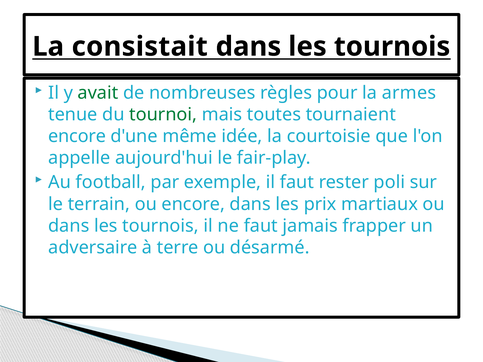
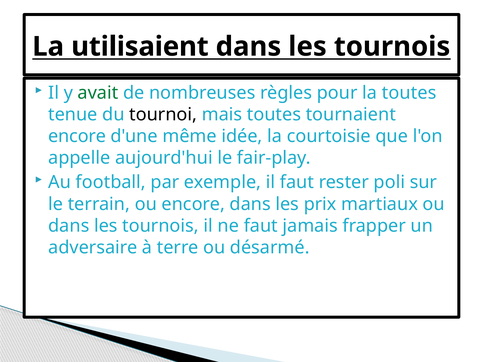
consistait: consistait -> utilisaient (140, 47)
la armes: armes -> toutes (409, 93)
tournoi colour: green -> black (163, 115)
